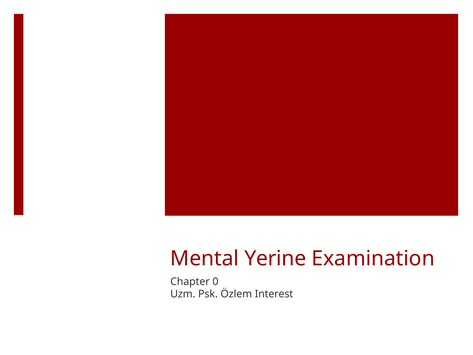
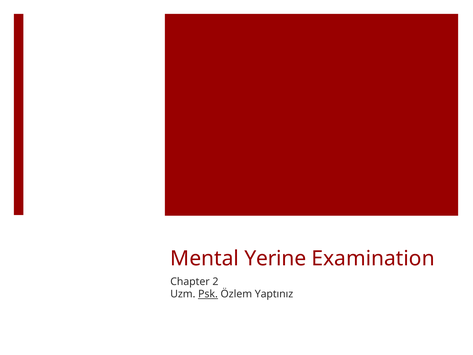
0: 0 -> 2 (215, 281)
Psk underline: none -> present (208, 294)
Interest: Interest -> Yaptınız (274, 294)
